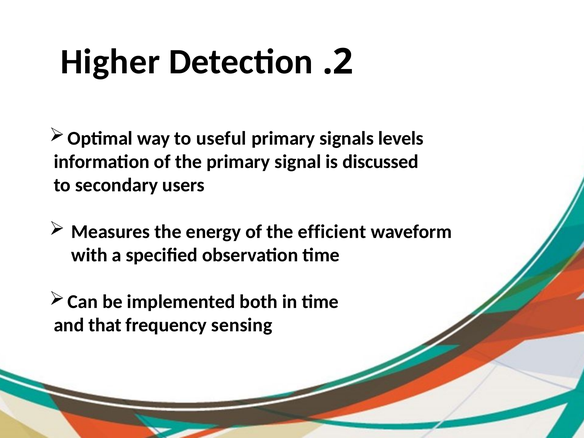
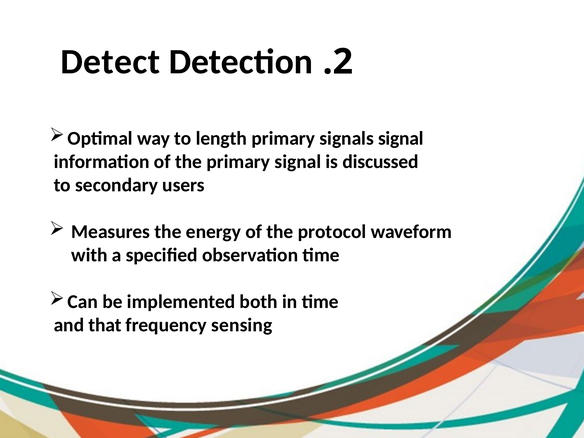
Higher: Higher -> Detect (110, 62)
useful: useful -> length (221, 138)
signals levels: levels -> signal (401, 138)
efficient: efficient -> protocol (332, 232)
